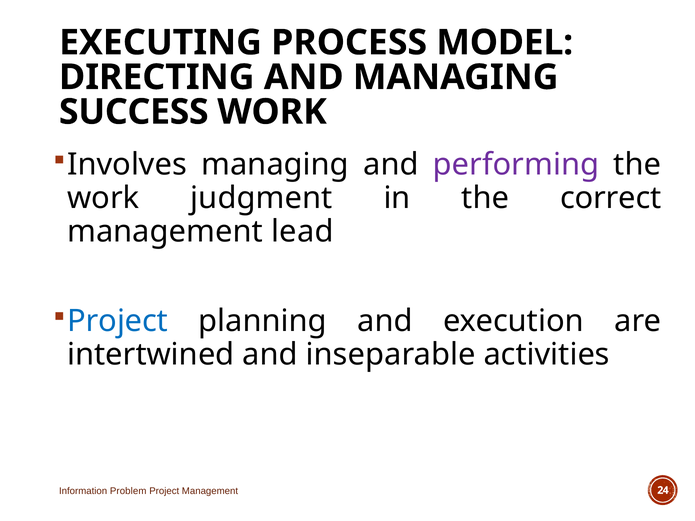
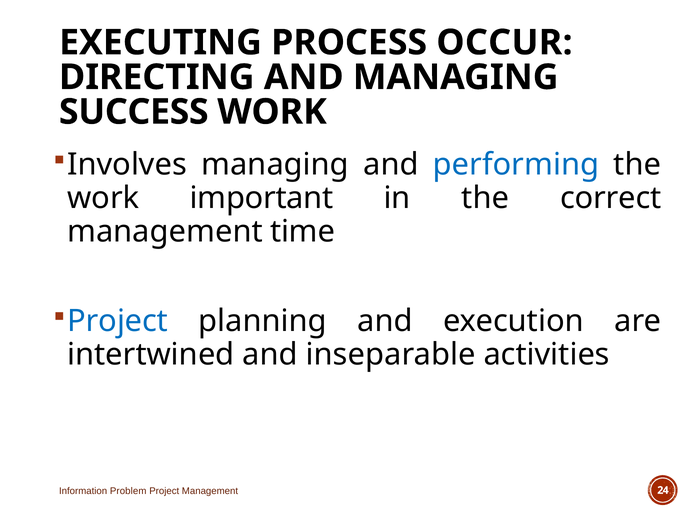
MODEL: MODEL -> OCCUR (504, 43)
performing colour: purple -> blue (516, 165)
judgment: judgment -> important (262, 198)
lead: lead -> time (303, 232)
